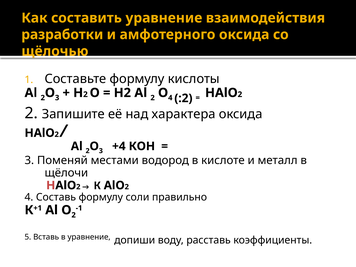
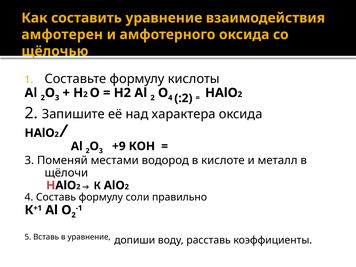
разработки: разработки -> амфотерен (62, 35)
+4: +4 -> +9 (119, 146)
